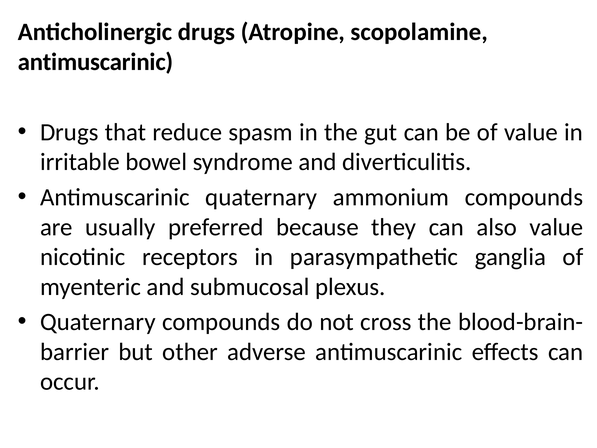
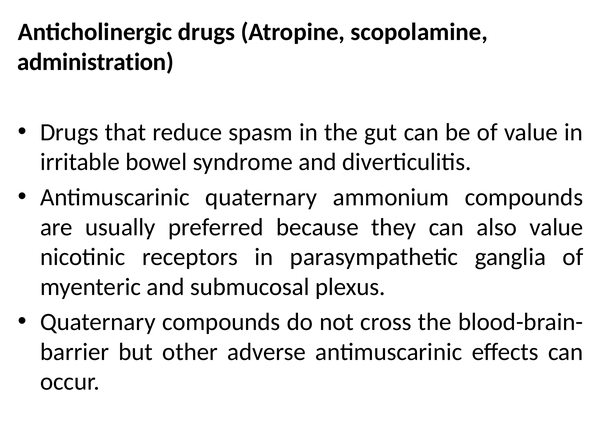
antimuscarinic: antimuscarinic -> administration (96, 62)
